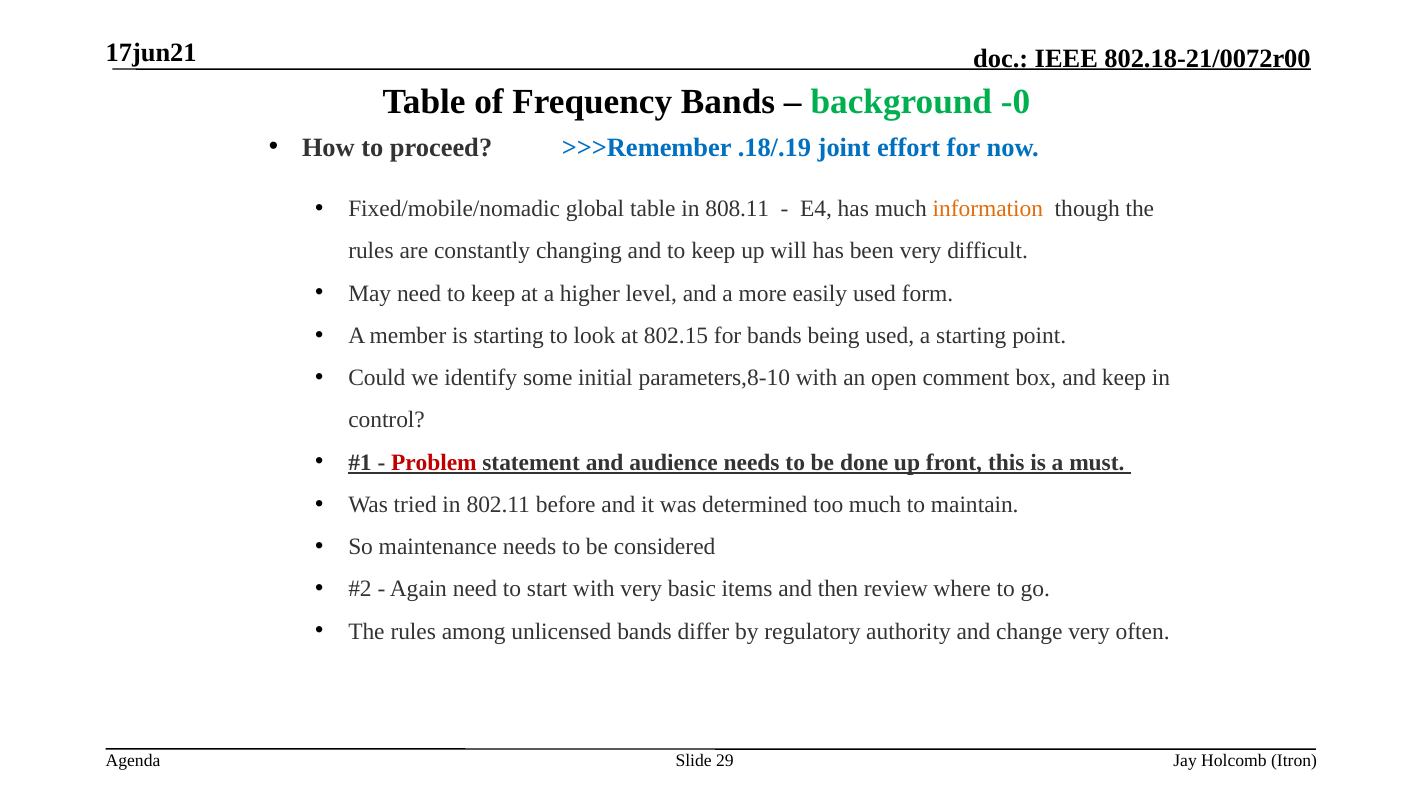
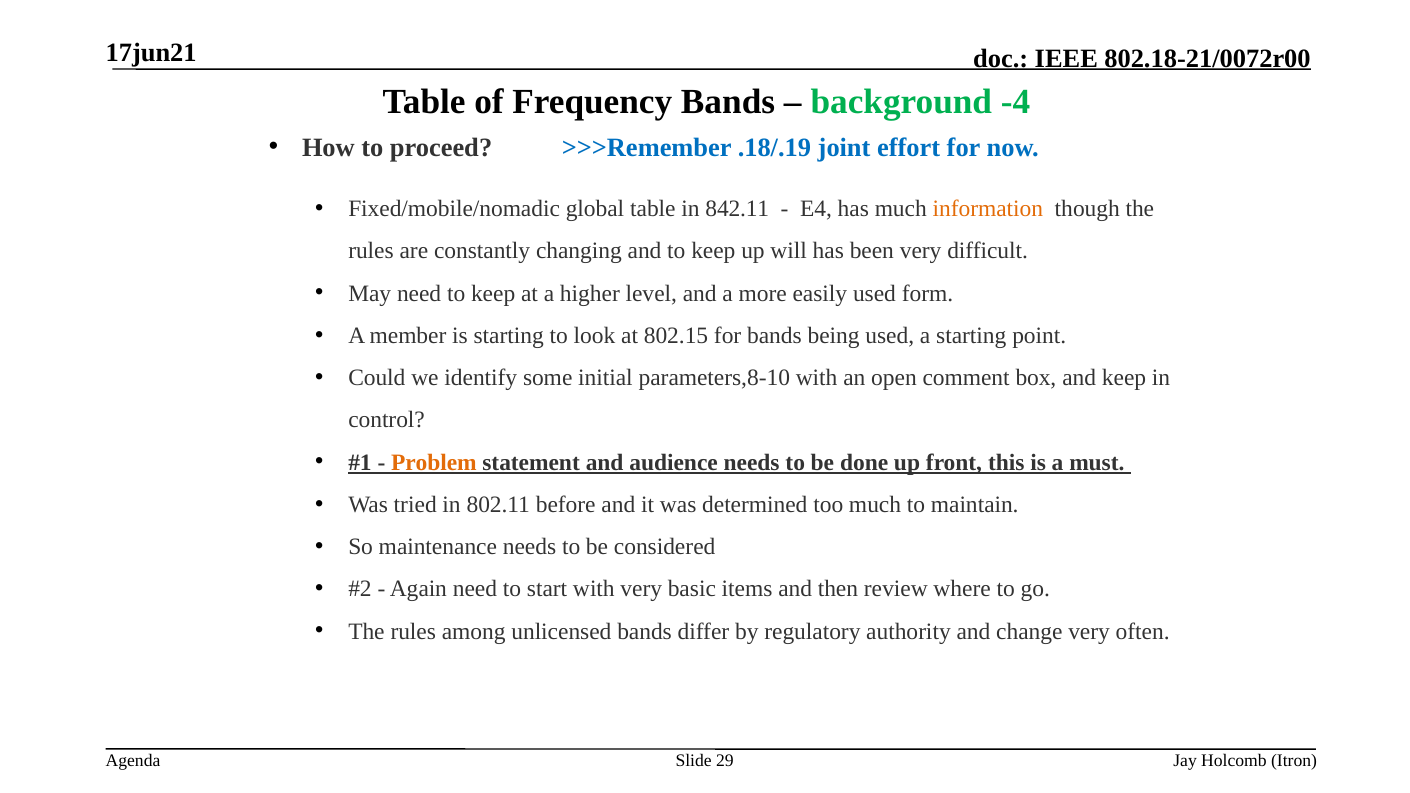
-0: -0 -> -4 (1016, 102)
808.11: 808.11 -> 842.11 (737, 209)
Problem colour: red -> orange (434, 463)
